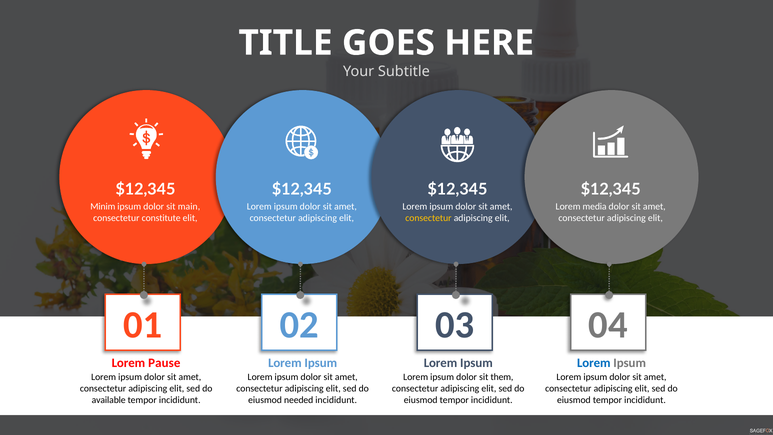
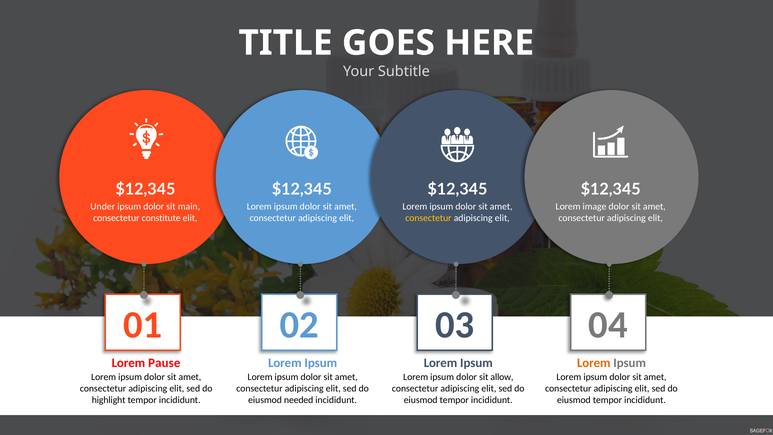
Minim: Minim -> Under (103, 206)
media: media -> image (595, 206)
Lorem colour: blue -> orange (594, 363)
them: them -> allow (502, 377)
available: available -> highlight (109, 400)
